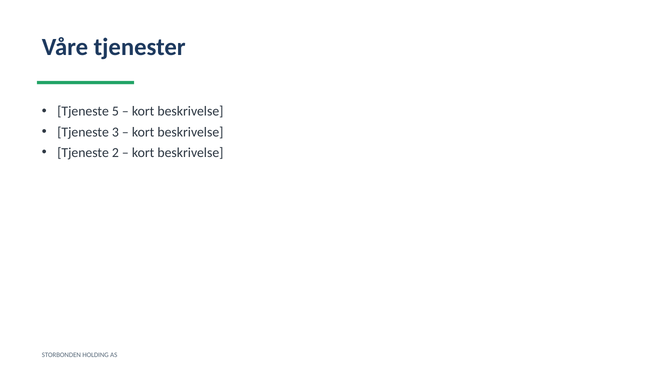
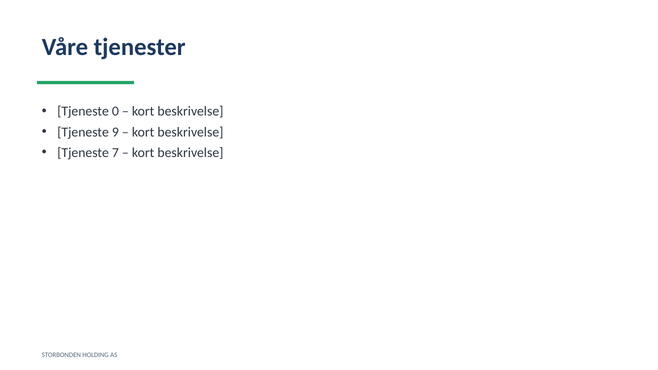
5: 5 -> 0 (115, 111)
3: 3 -> 9 (115, 132)
2: 2 -> 7 (115, 153)
